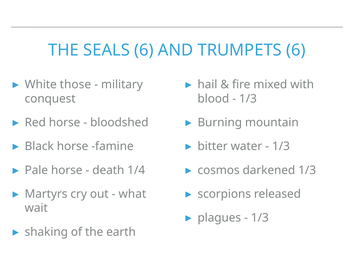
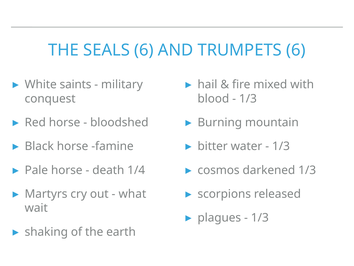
those: those -> saints (76, 84)
